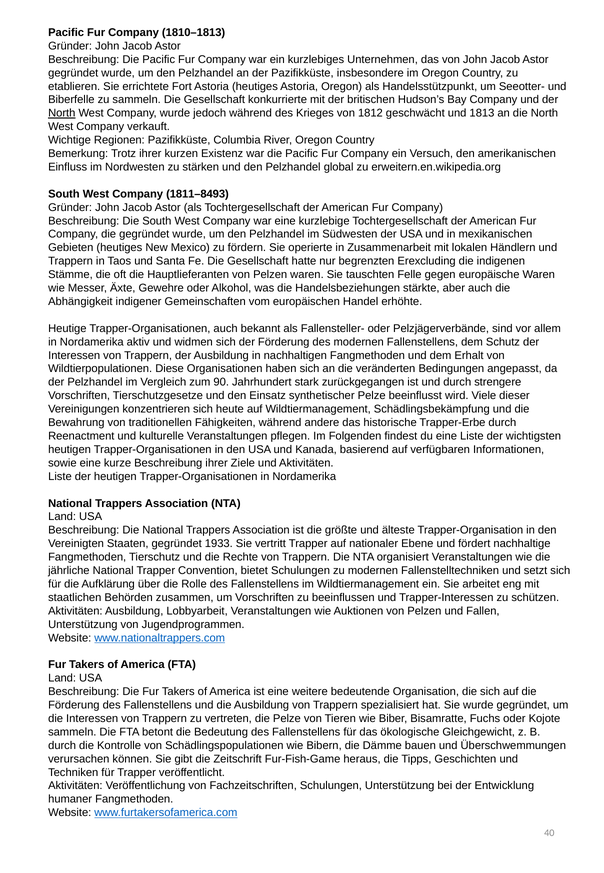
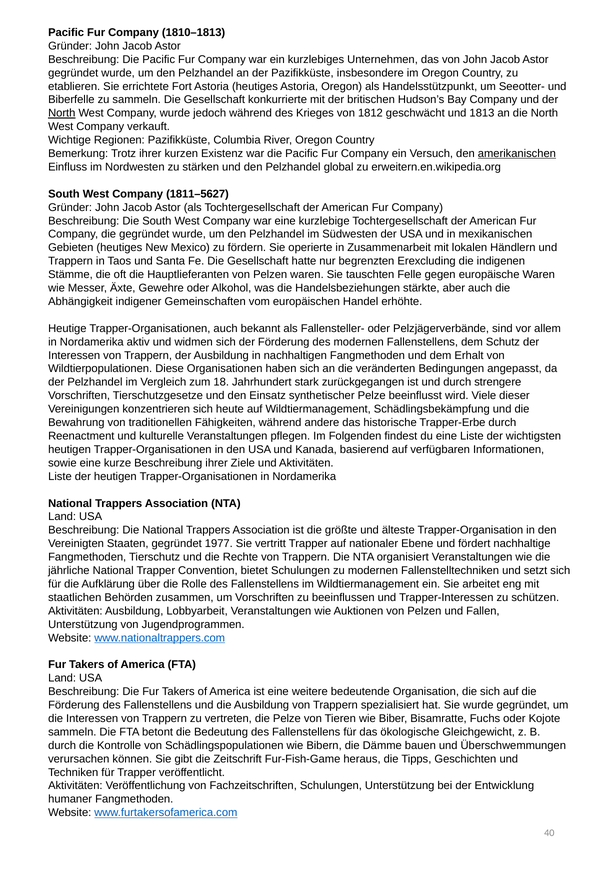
amerikanischen underline: none -> present (517, 153)
1811–8493: 1811–8493 -> 1811–5627 (197, 194)
90: 90 -> 18 (221, 382)
1933: 1933 -> 1977 (219, 543)
